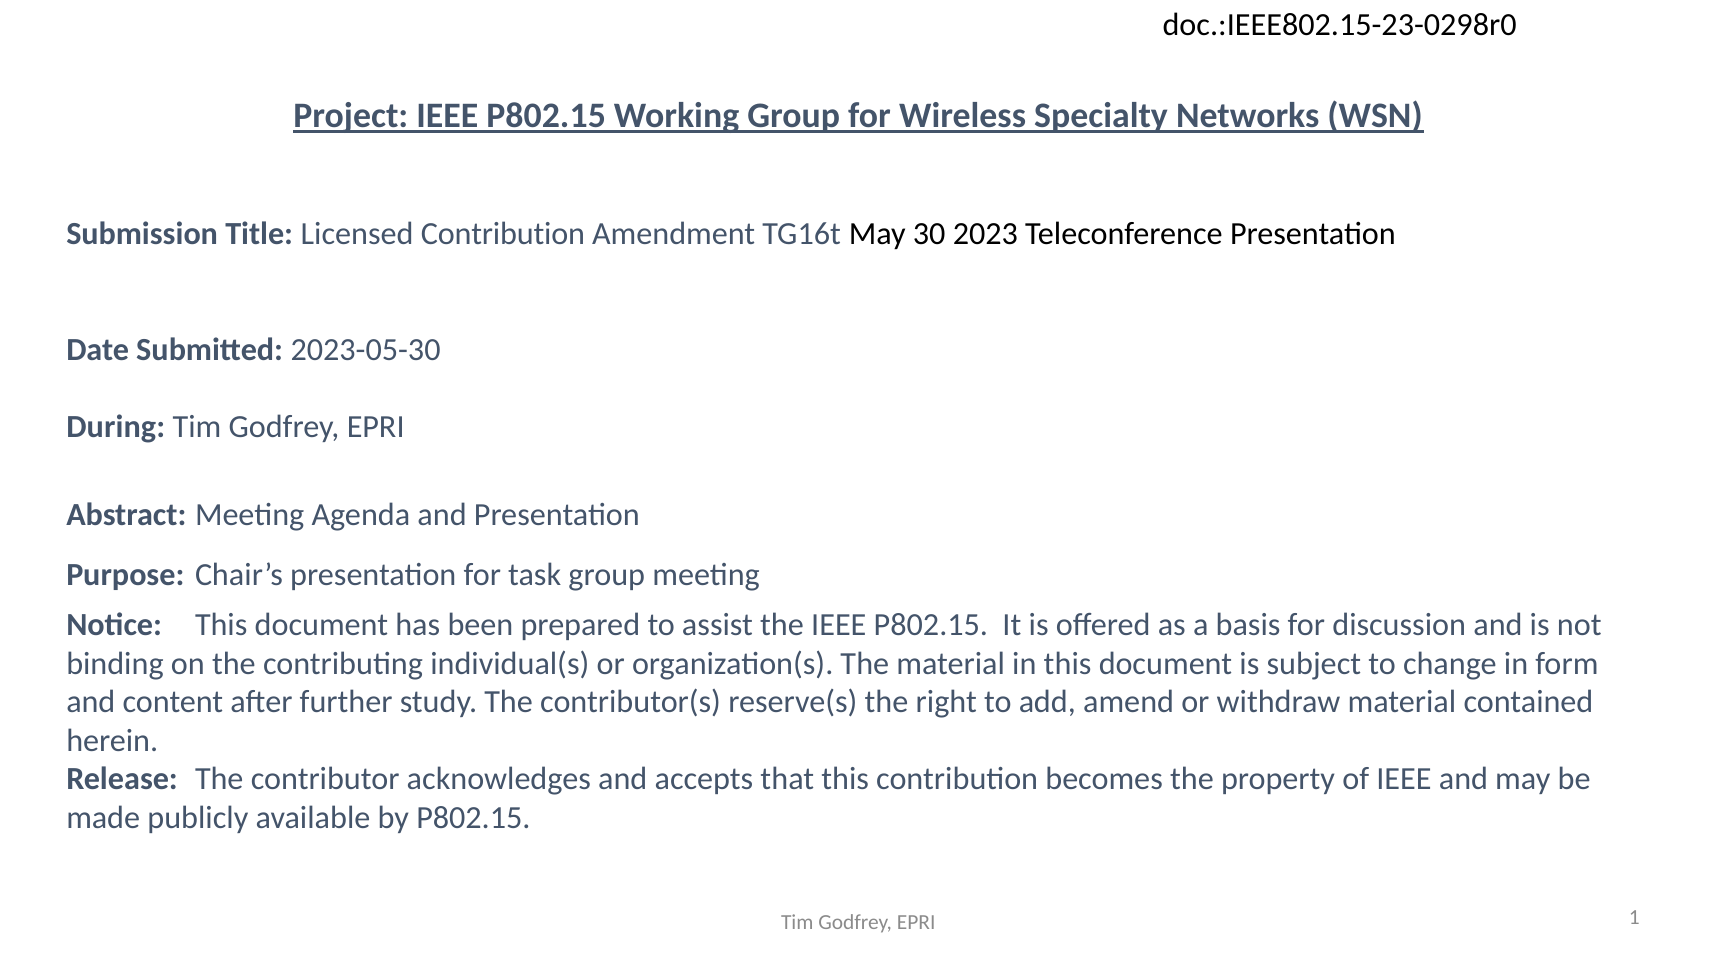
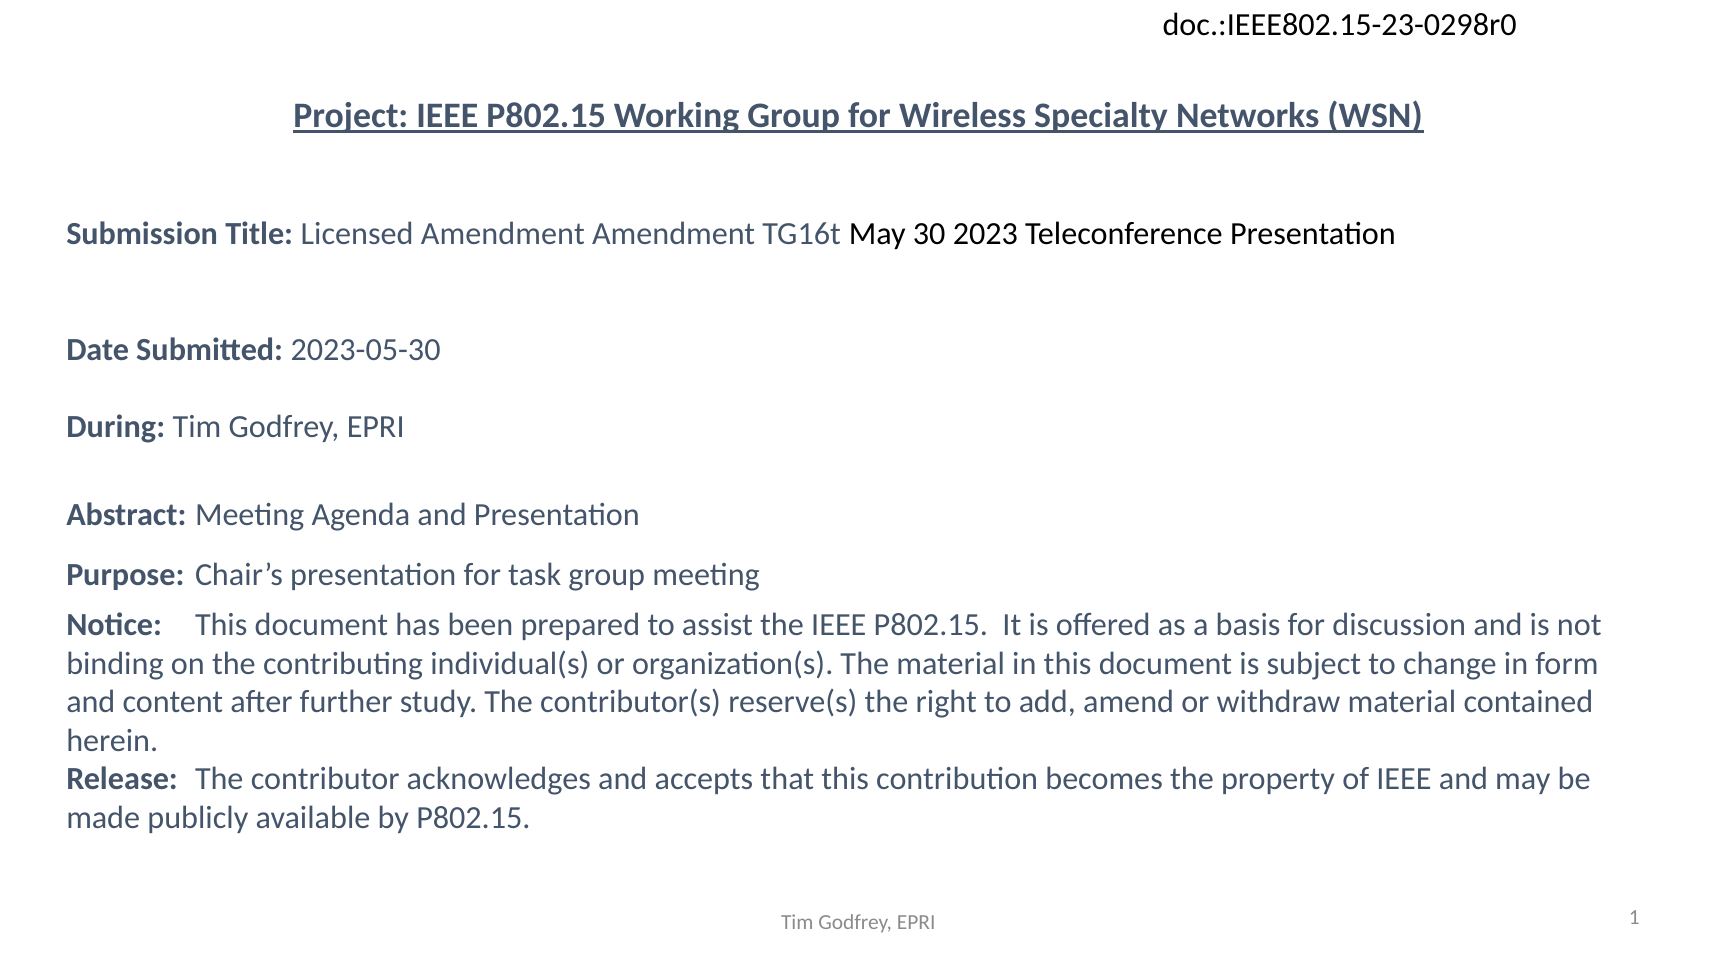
Licensed Contribution: Contribution -> Amendment (503, 234)
